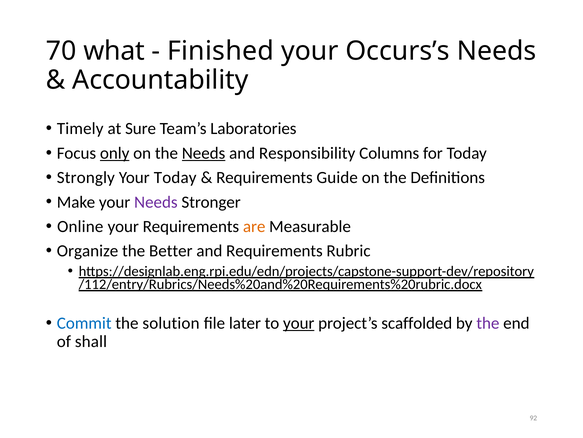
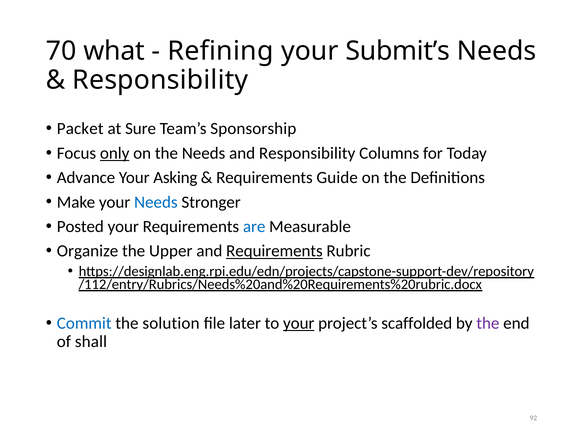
Finished: Finished -> Refining (220, 51)
Occurs’s: Occurs’s -> Submit’s (398, 51)
Accountability: Accountability -> Responsibility (160, 80)
Timely: Timely -> Packet (80, 128)
Laboratories: Laboratories -> Sponsorship (253, 128)
Needs underline: present -> none (204, 153)
Strongly: Strongly -> Advance (86, 177)
Your Today: Today -> Asking (175, 177)
Needs colour: purple -> blue (156, 202)
Online: Online -> Posted (80, 226)
are colour: orange -> blue (254, 226)
Better: Better -> Upper (171, 251)
Requirements underline: none -> present (274, 251)
